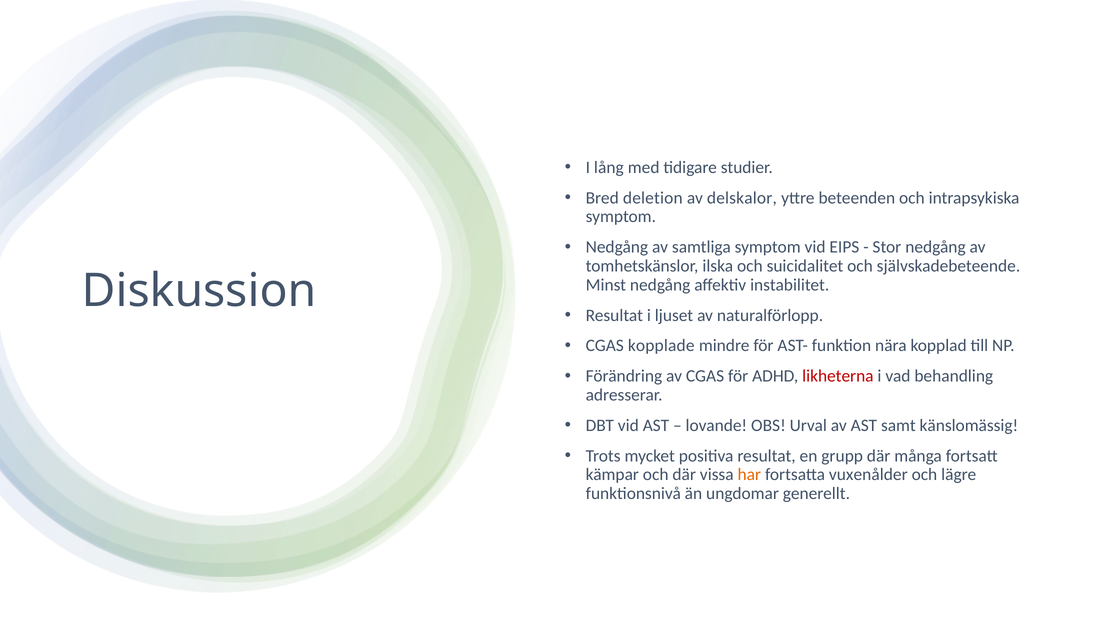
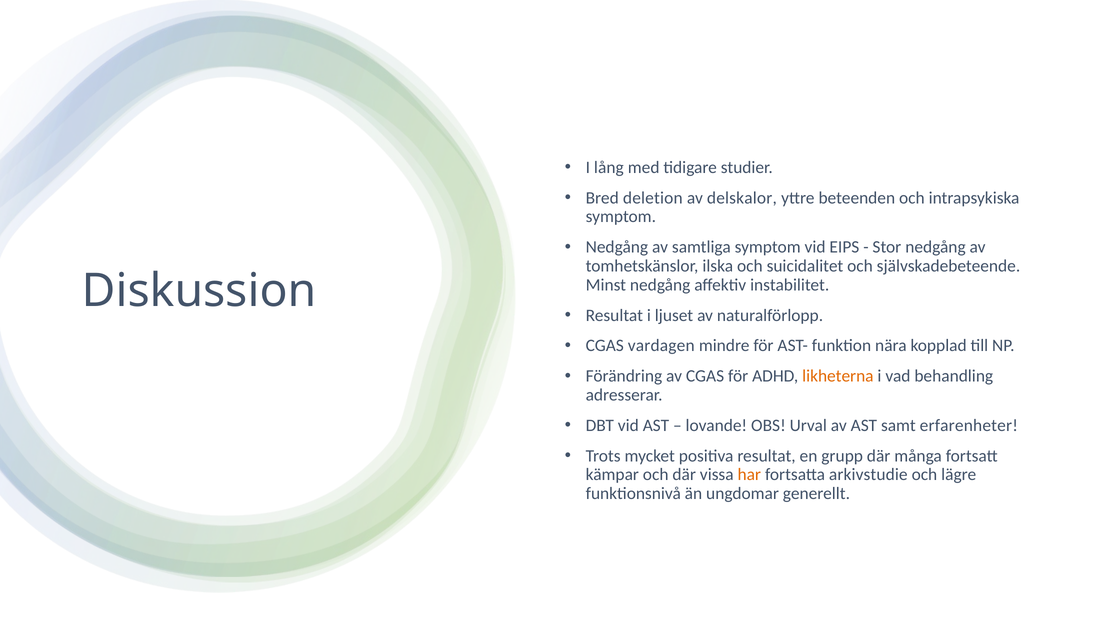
kopplade: kopplade -> vardagen (661, 345)
likheterna colour: red -> orange (838, 376)
känslomässig: känslomässig -> erfarenheter (969, 425)
vuxenålder: vuxenålder -> arkivstudie (868, 474)
